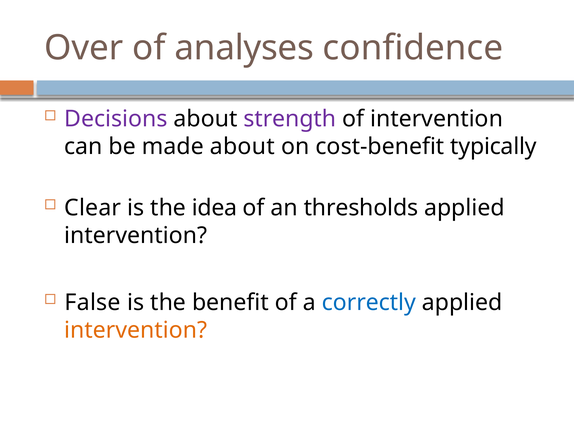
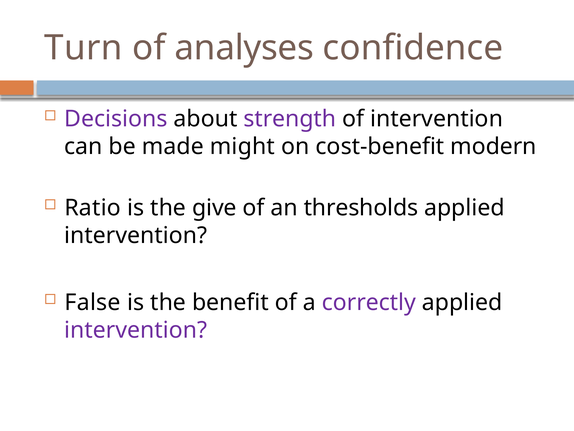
Over: Over -> Turn (83, 48)
made about: about -> might (242, 147)
typically: typically -> modern (493, 147)
Clear: Clear -> Ratio (93, 208)
idea: idea -> give (214, 208)
correctly colour: blue -> purple (369, 302)
intervention colour: orange -> purple (136, 330)
